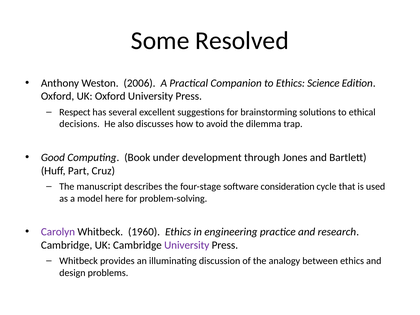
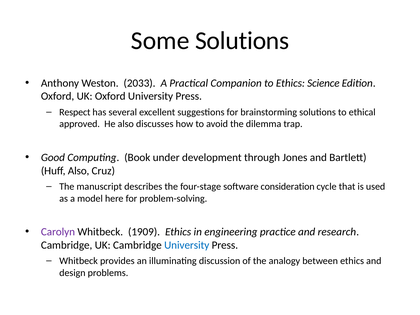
Some Resolved: Resolved -> Solutions (242, 41)
2006: 2006 -> 2033 (140, 83)
decisions: decisions -> approved (80, 124)
Huff Part: Part -> Also (79, 171)
1960: 1960 -> 1909 (144, 232)
University colour: purple -> blue (187, 245)
